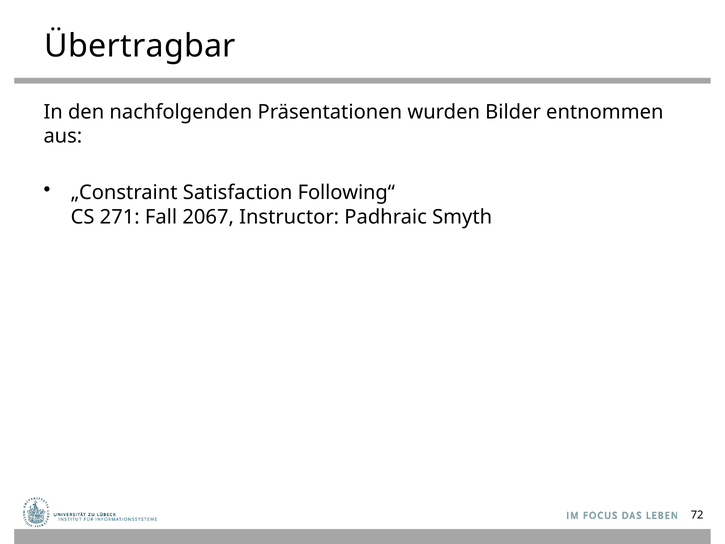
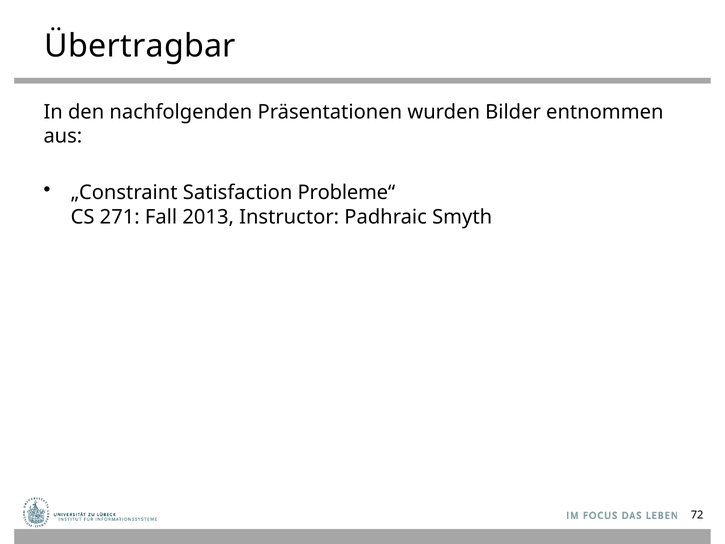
Following“: Following“ -> Probleme“ (346, 193)
2067: 2067 -> 2013 (208, 217)
